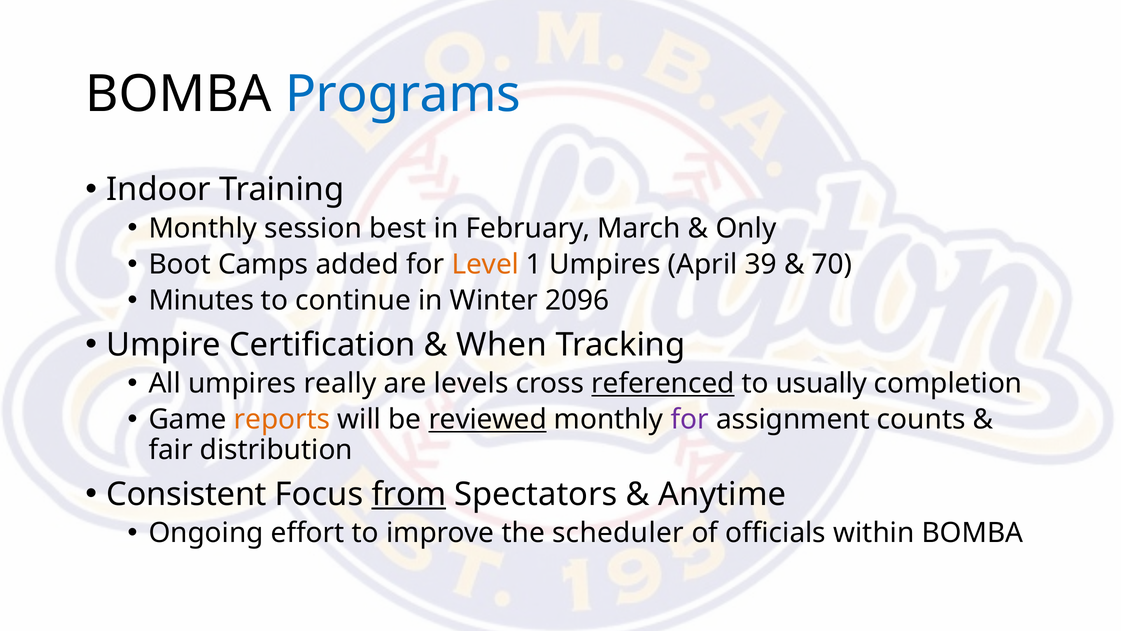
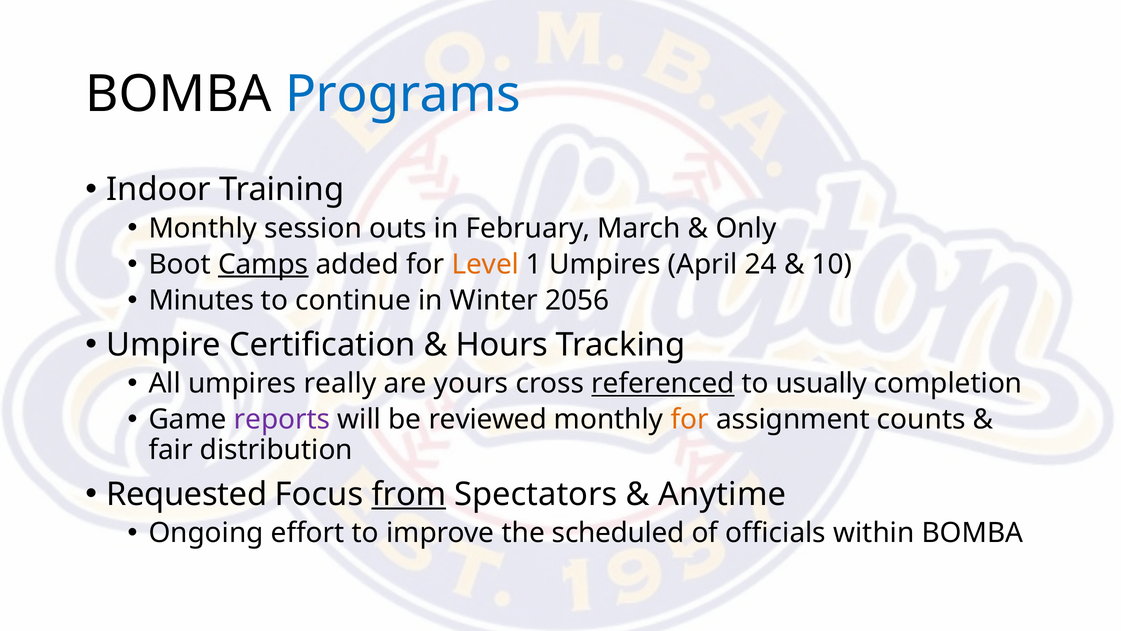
best: best -> outs (398, 228)
Camps underline: none -> present (263, 264)
39: 39 -> 24 (761, 264)
70: 70 -> 10 (832, 264)
2096: 2096 -> 2056 (577, 300)
When: When -> Hours (502, 345)
levels: levels -> yours (471, 383)
reports colour: orange -> purple (282, 419)
reviewed underline: present -> none (488, 419)
for colour: purple -> orange (690, 419)
Consistent: Consistent -> Requested (187, 494)
scheduler: scheduler -> scheduled (618, 533)
